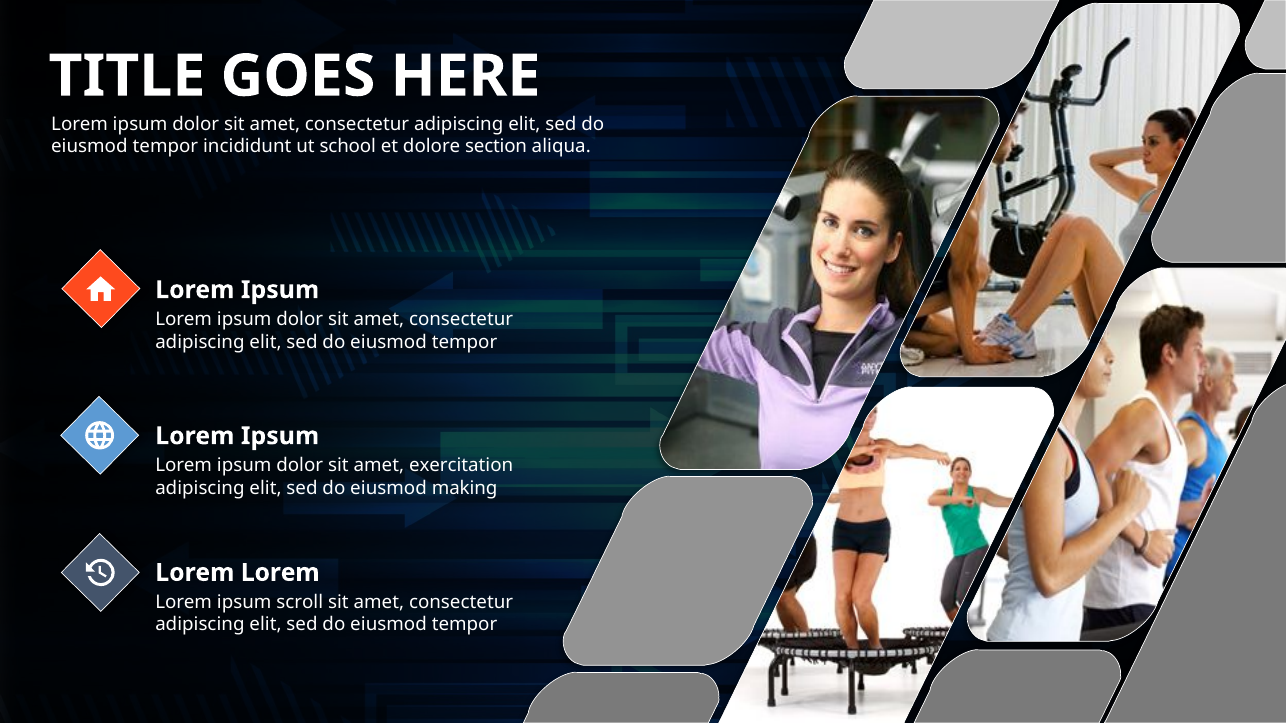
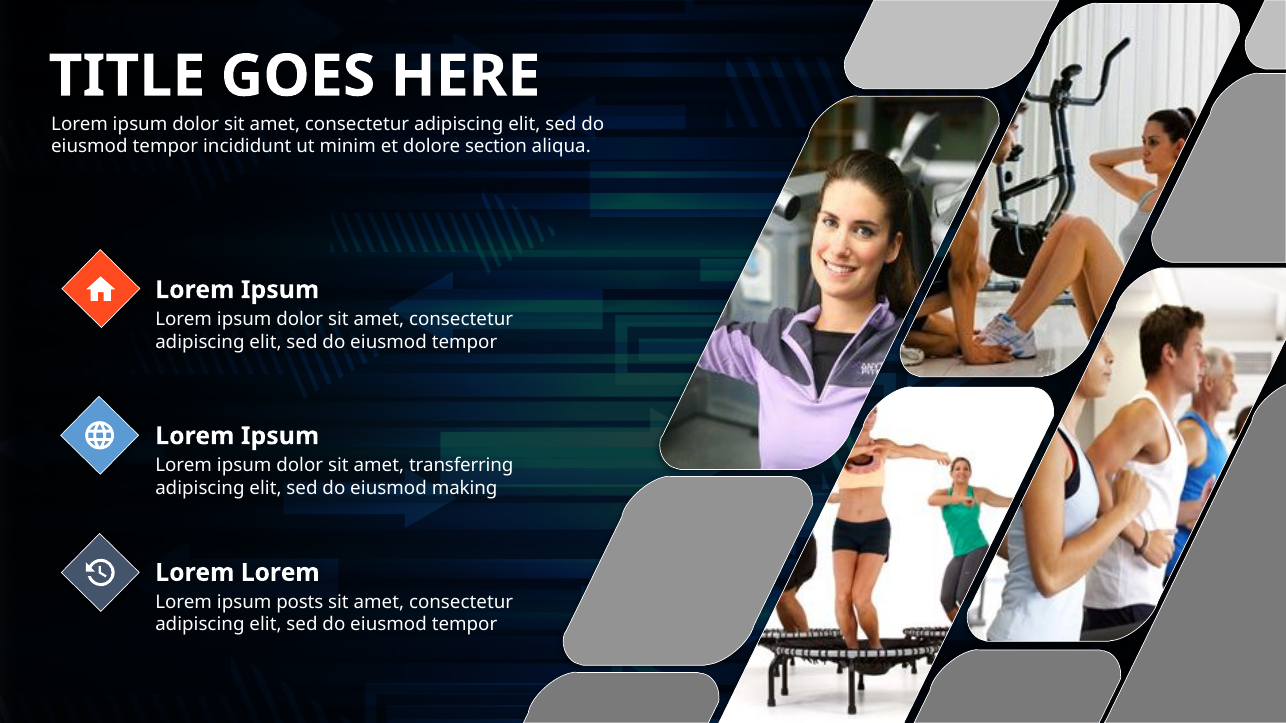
school: school -> minim (348, 147)
exercitation: exercitation -> transferring (461, 466)
scroll: scroll -> posts (300, 602)
